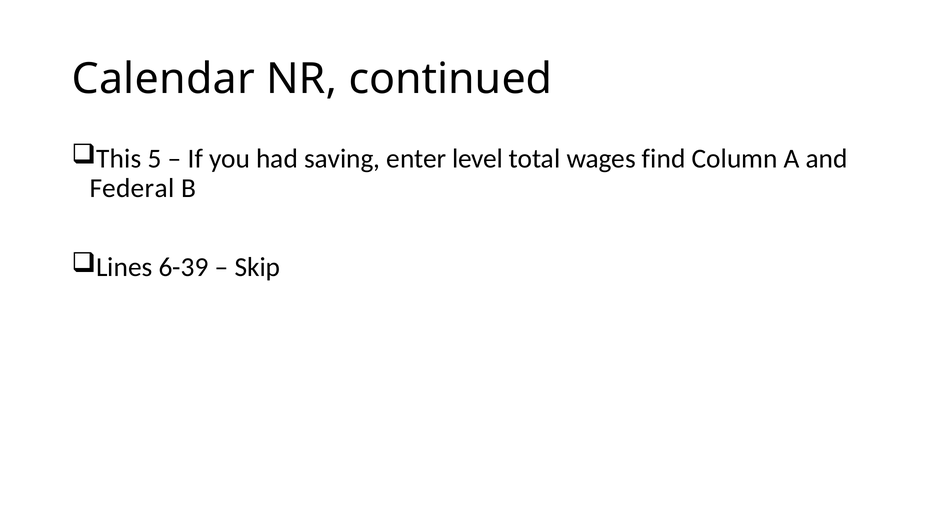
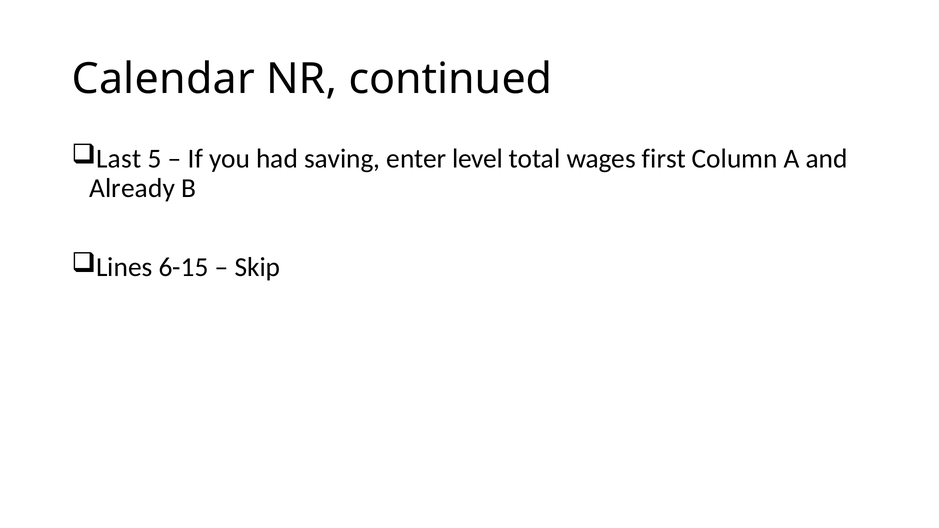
This: This -> Last (119, 159)
find: find -> first (664, 159)
Federal: Federal -> Already (132, 188)
6-39: 6-39 -> 6-15 (184, 267)
